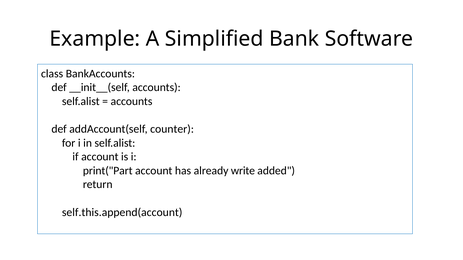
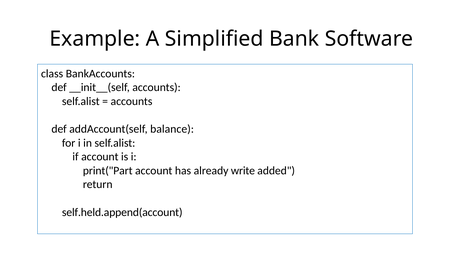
counter: counter -> balance (172, 129)
self.this.append(account: self.this.append(account -> self.held.append(account (122, 213)
